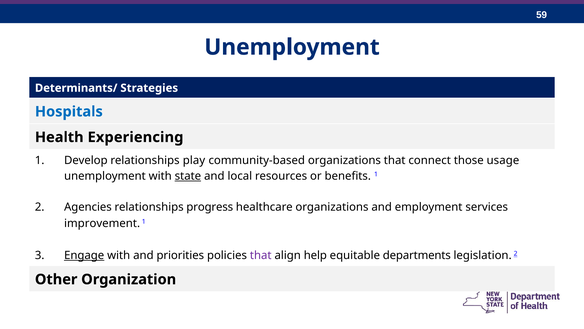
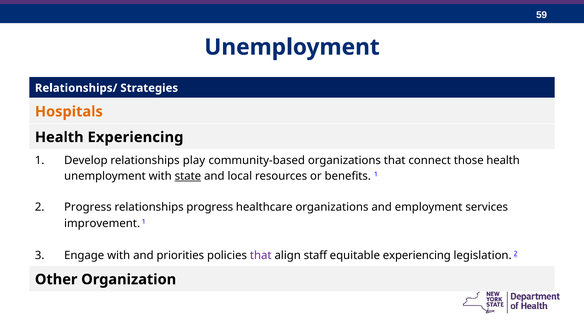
Determinants/: Determinants/ -> Relationships/ (76, 88)
Hospitals colour: blue -> orange (69, 111)
those usage: usage -> health (503, 160)
2 Agencies: Agencies -> Progress (88, 207)
Engage underline: present -> none (84, 255)
help: help -> staff (315, 255)
equitable departments: departments -> experiencing (417, 255)
